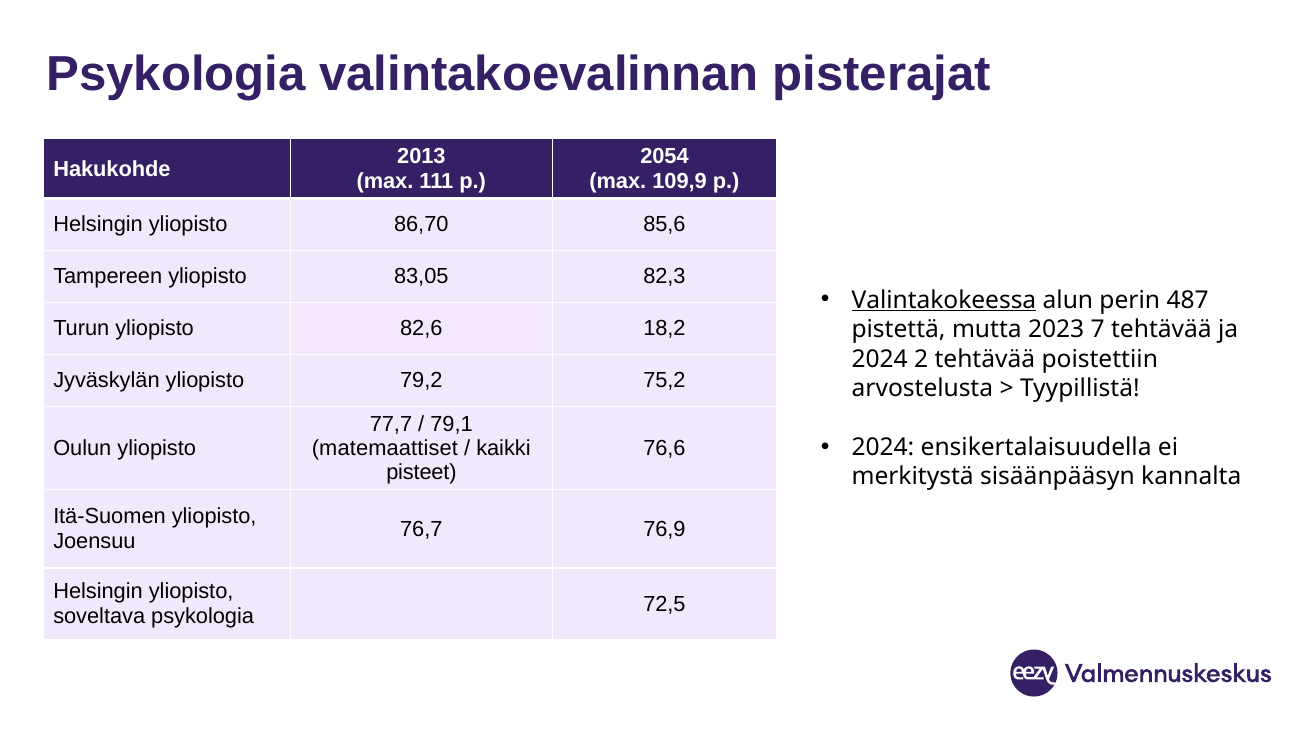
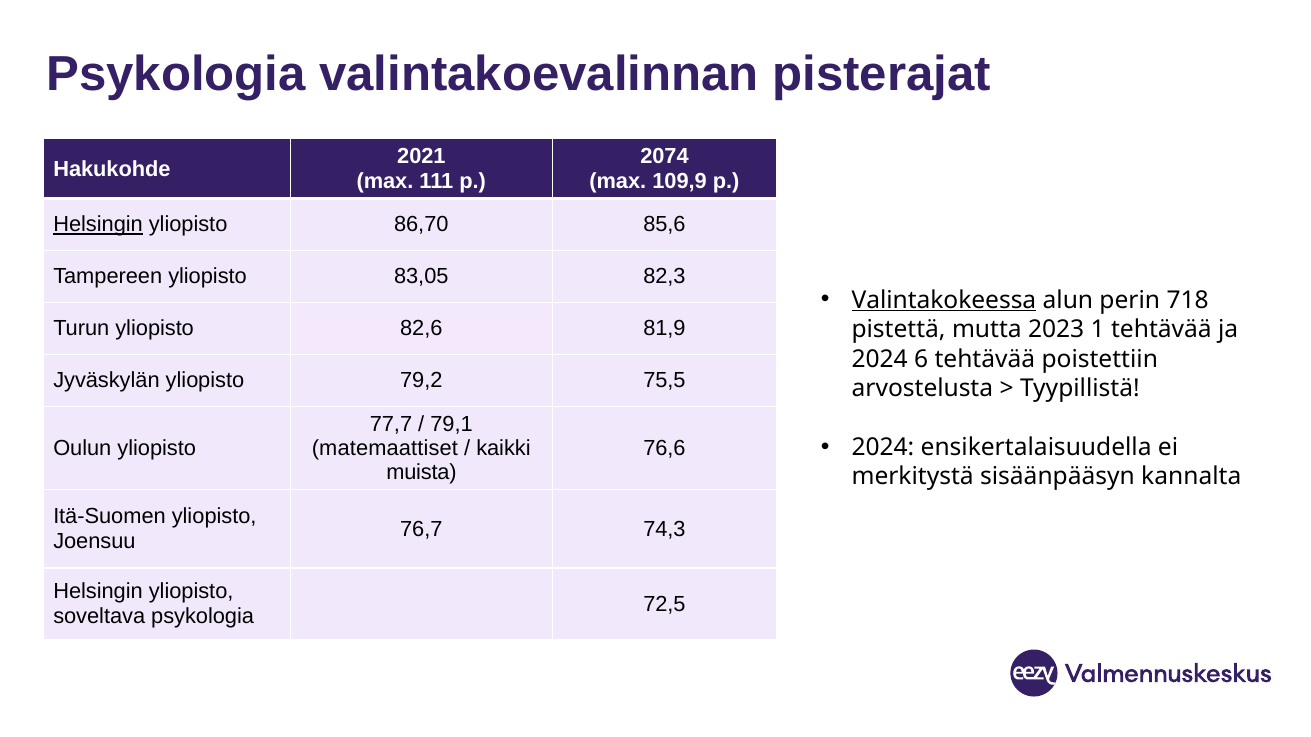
2013: 2013 -> 2021 (421, 157)
2054: 2054 -> 2074 (664, 157)
Helsingin underline: none -> present (98, 225)
487: 487 -> 718 (1188, 300)
18,2: 18,2 -> 81,9 (664, 329)
7: 7 -> 1 (1098, 330)
2: 2 -> 6 (921, 359)
75,2: 75,2 -> 75,5 (664, 381)
pisteet: pisteet -> muista (421, 473)
76,9: 76,9 -> 74,3 (664, 529)
